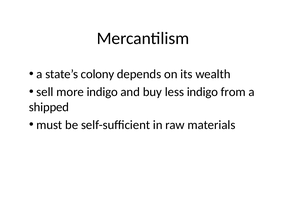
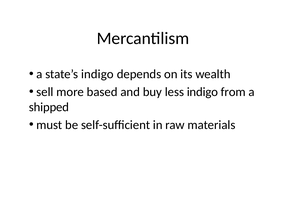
state’s colony: colony -> indigo (97, 74)
more indigo: indigo -> based (102, 92)
